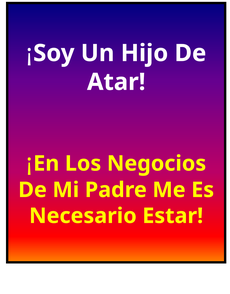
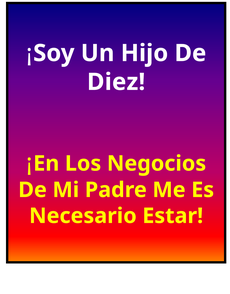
Atar: Atar -> Diez (116, 82)
